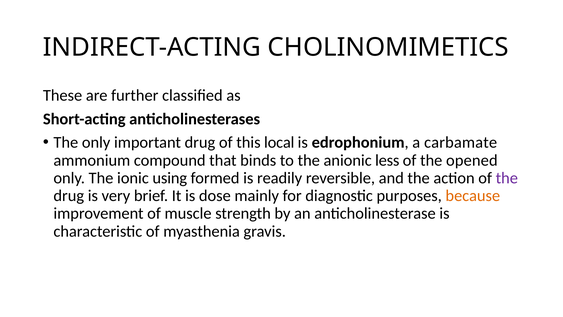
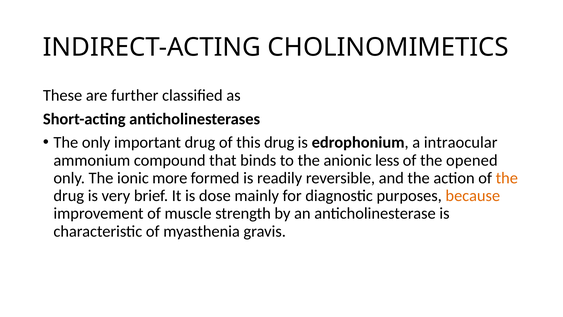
this local: local -> drug (279, 142)
carbamate: carbamate -> intraocular (461, 142)
using: using -> more (170, 178)
the colour: purple -> orange (507, 178)
